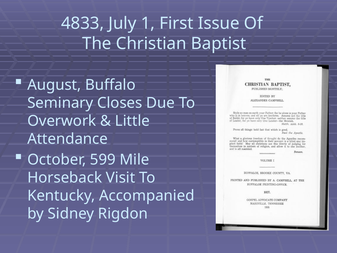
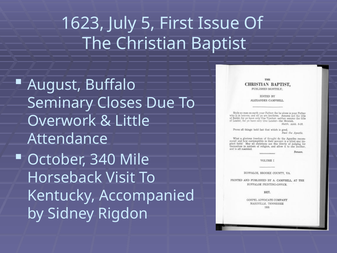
4833: 4833 -> 1623 (83, 23)
1: 1 -> 5 (148, 23)
599: 599 -> 340 (103, 160)
